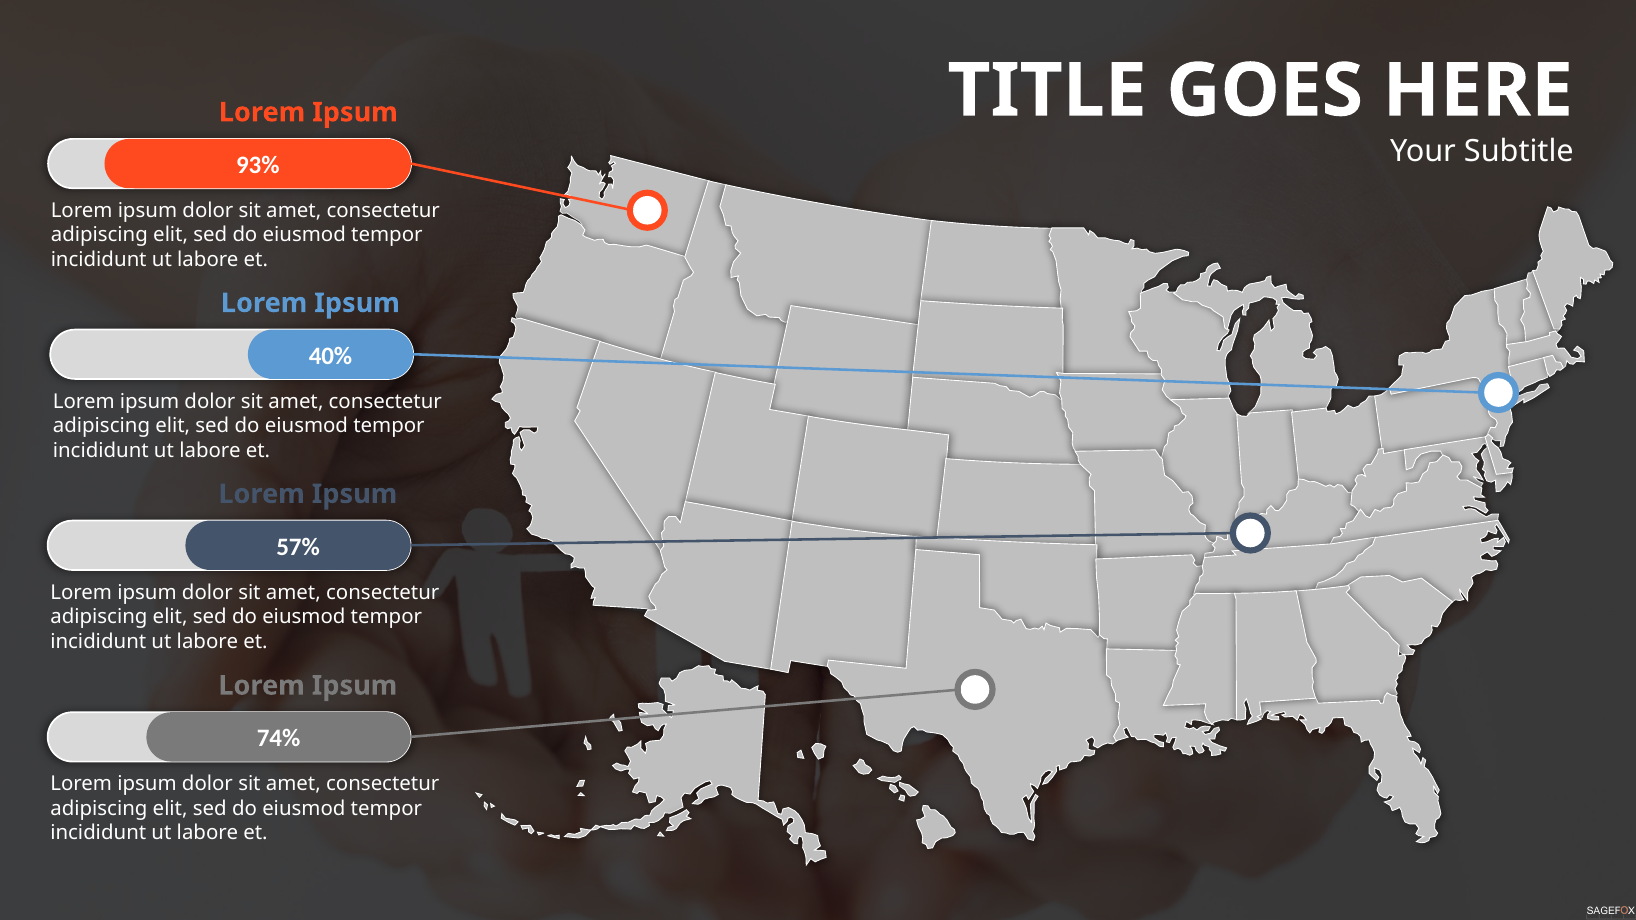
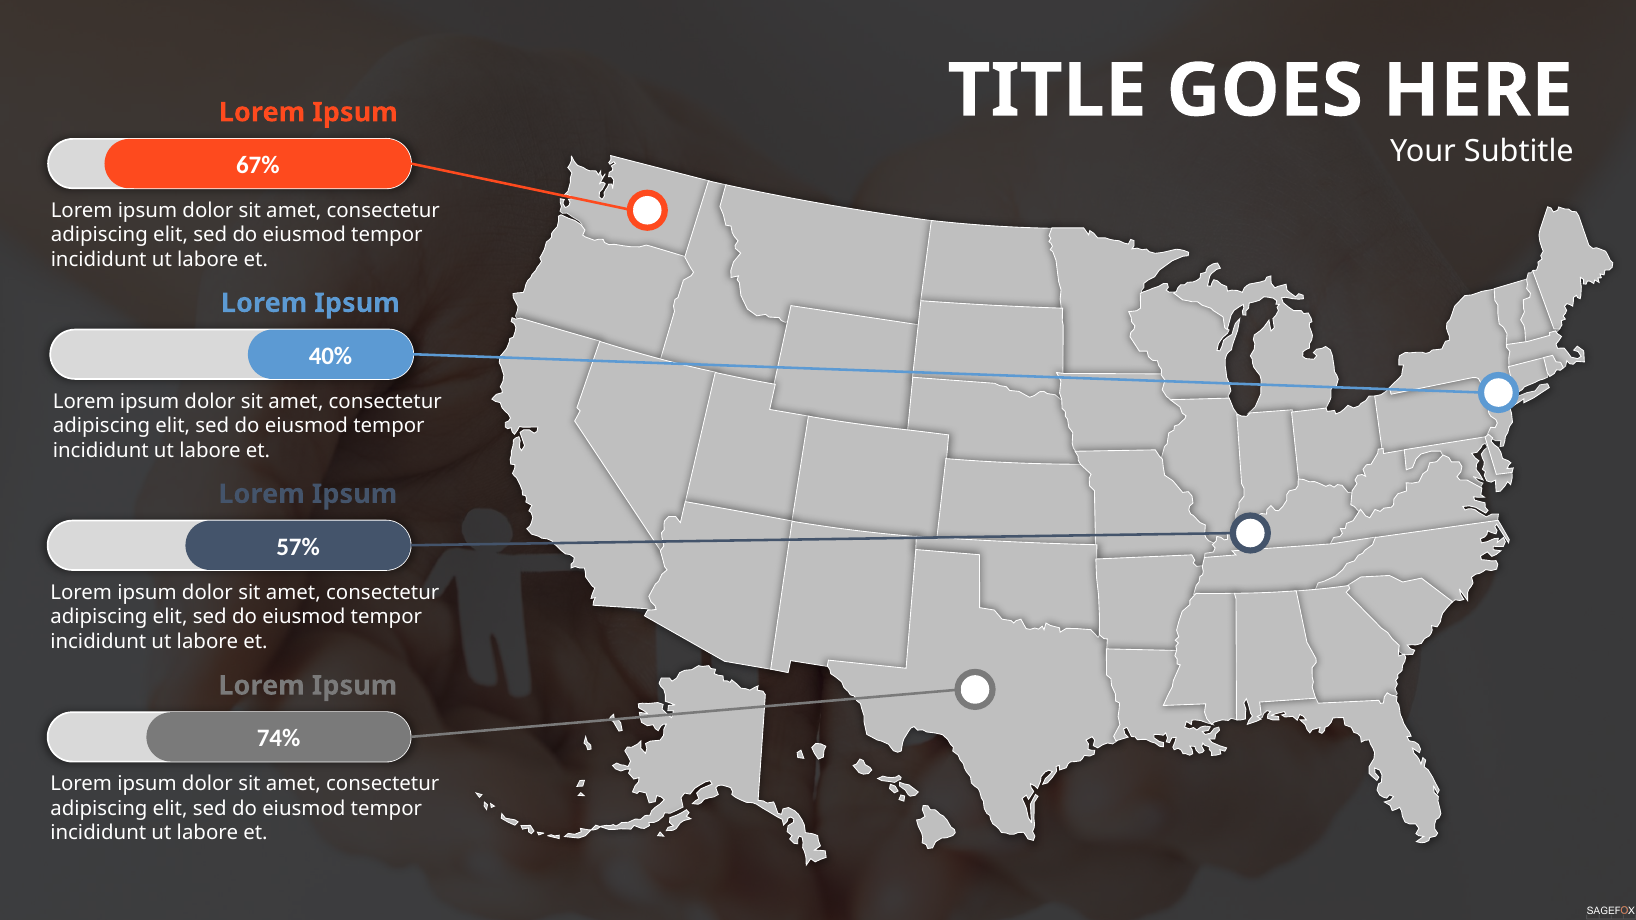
93%: 93% -> 67% (258, 165)
